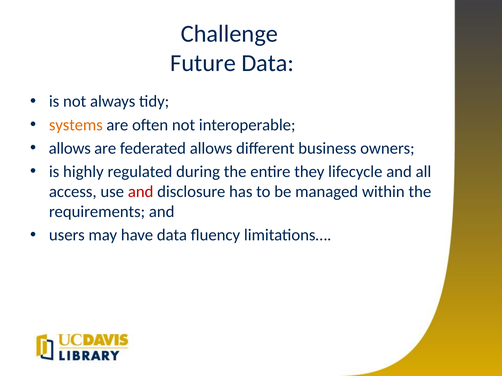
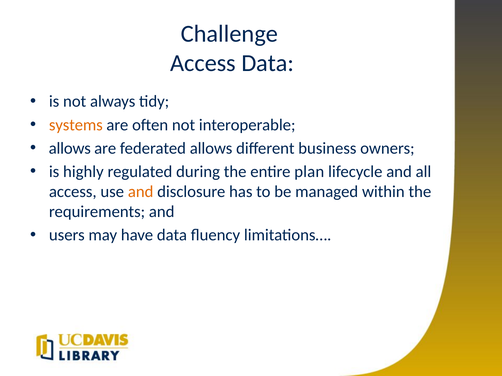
Future: Future -> Access (203, 63)
they: they -> plan (309, 172)
and colour: red -> orange (141, 192)
